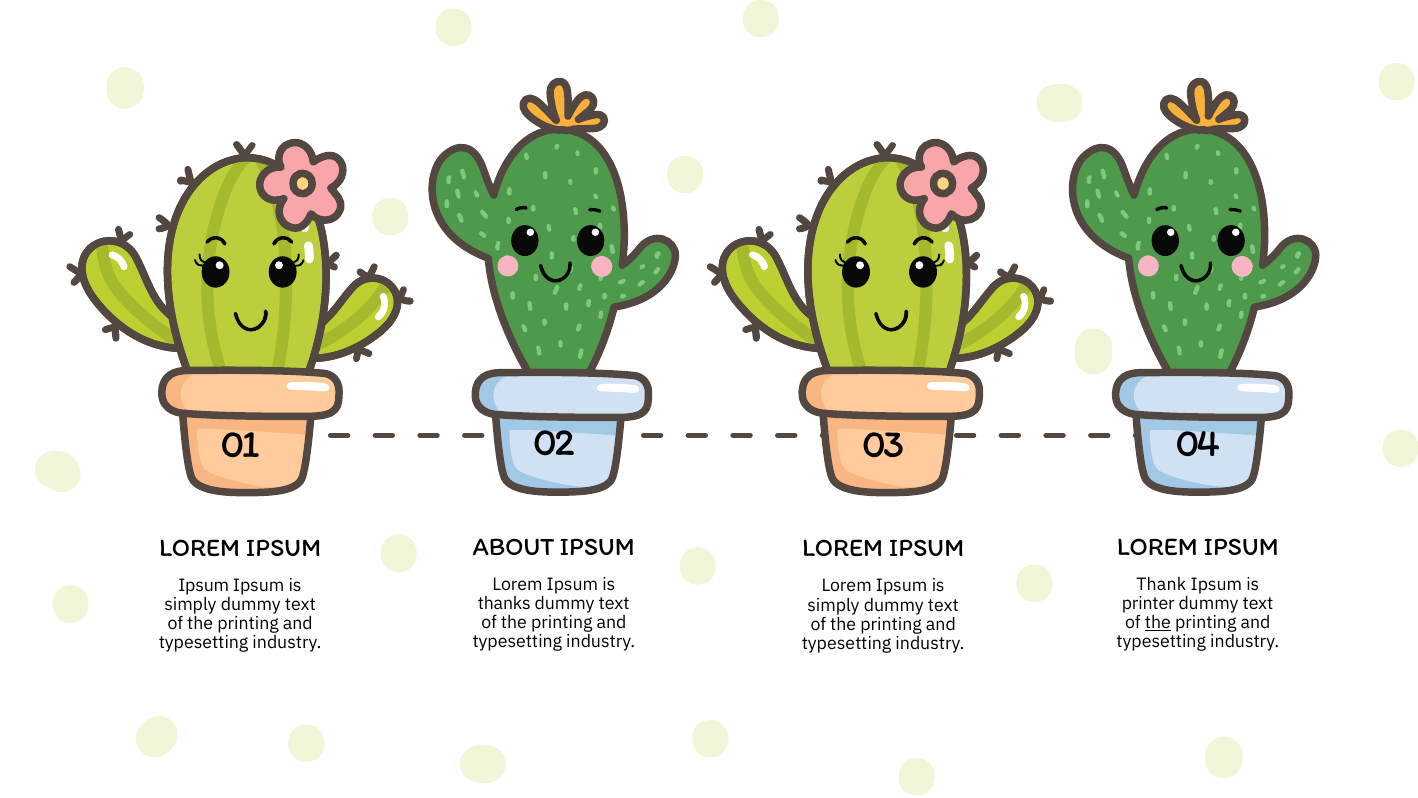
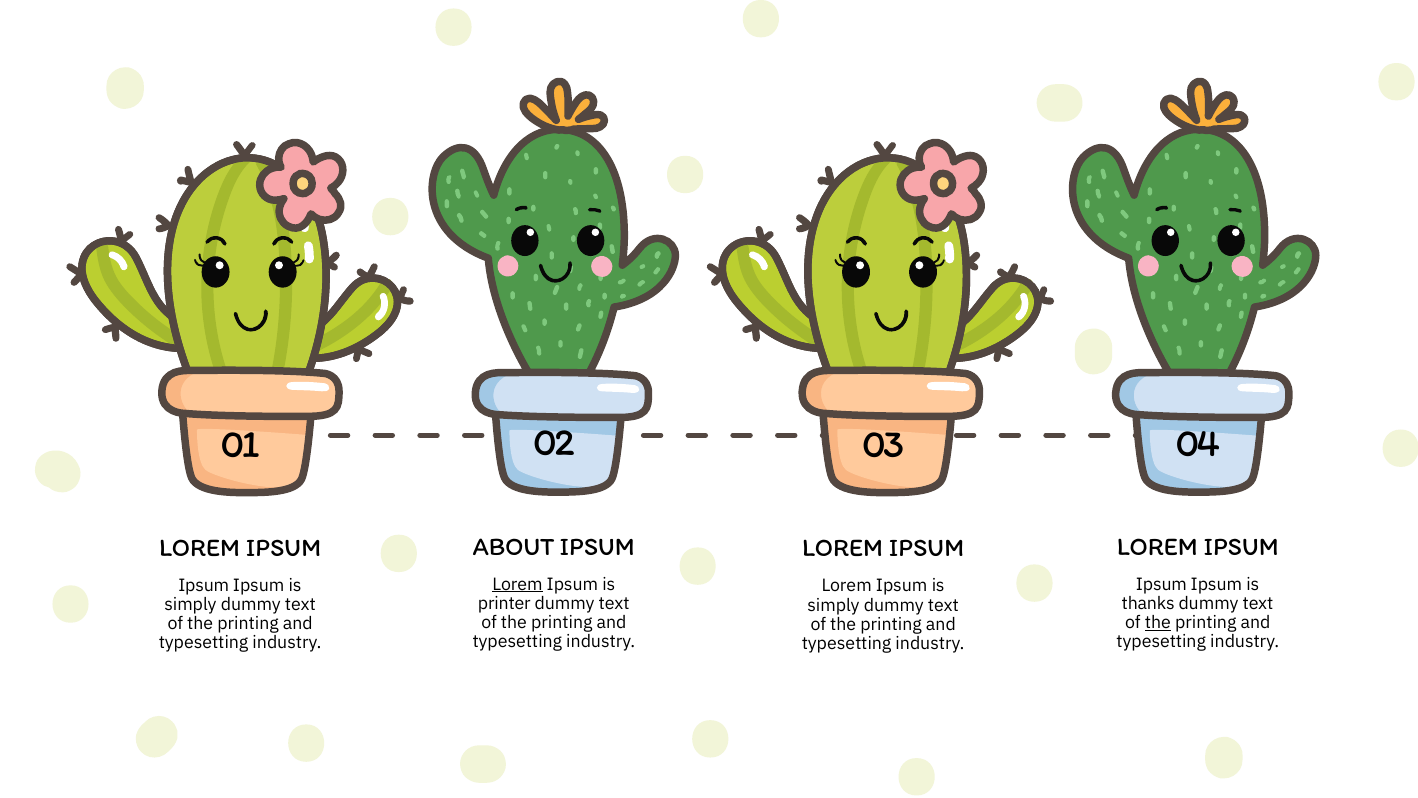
Lorem underline: none -> present (517, 584)
Thank: Thank -> Ipsum (1161, 584)
thanks: thanks -> printer (504, 603)
printer: printer -> thanks (1148, 603)
